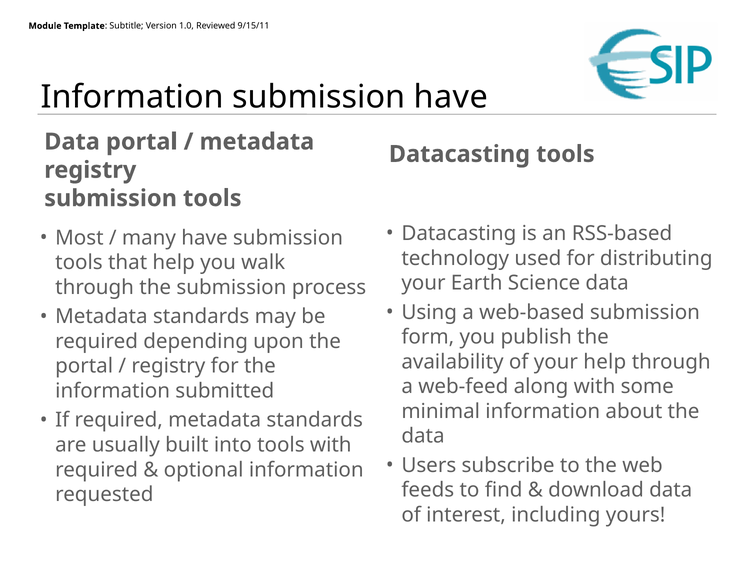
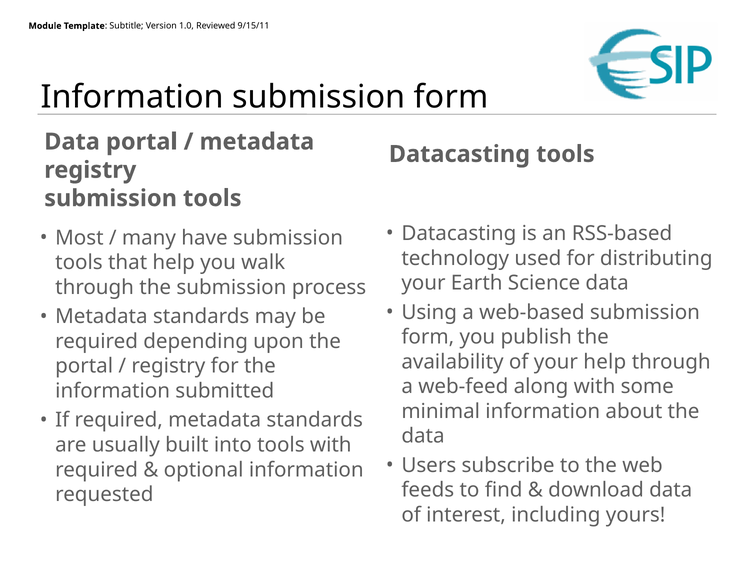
Information submission have: have -> form (451, 97)
